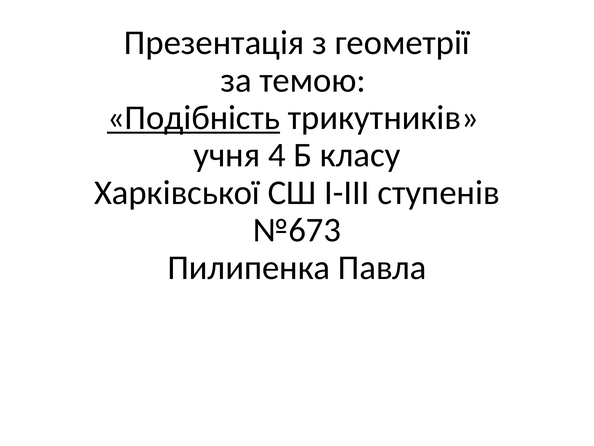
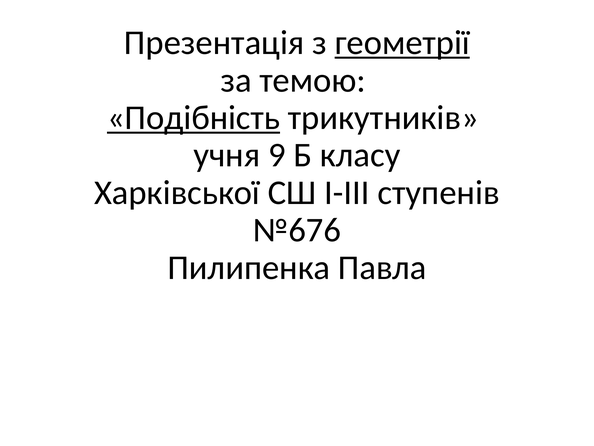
геометрії underline: none -> present (402, 43)
4: 4 -> 9 (277, 155)
№673: №673 -> №676 (297, 230)
